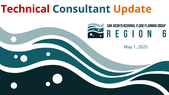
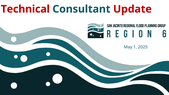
Update colour: orange -> red (132, 9)
